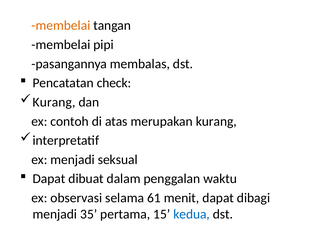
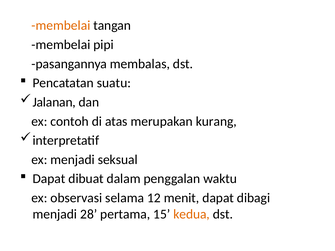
check: check -> suatu (114, 83)
Kurang: Kurang -> Jalanan (54, 102)
61: 61 -> 12 (154, 198)
35: 35 -> 28 (89, 214)
kedua colour: blue -> orange (192, 214)
